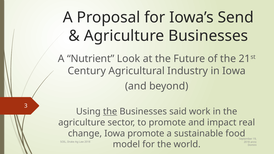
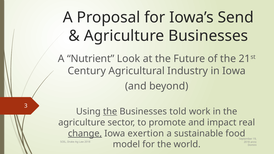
said: said -> told (178, 112)
change underline: none -> present (85, 133)
Iowa promote: promote -> exertion (146, 133)
